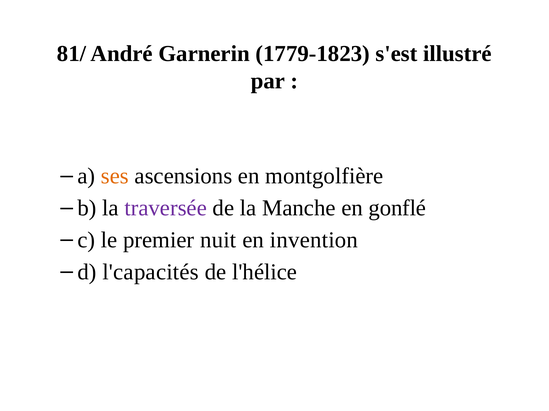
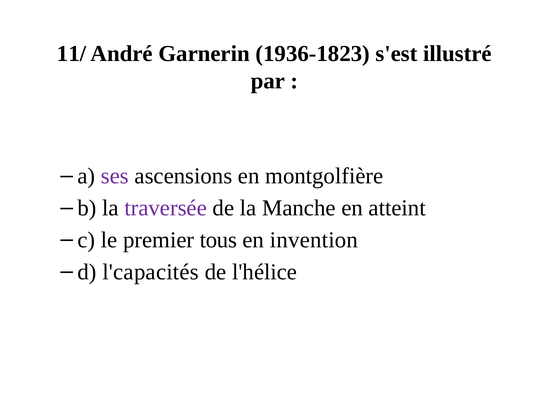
81/: 81/ -> 11/ (72, 54)
1779-1823: 1779-1823 -> 1936-1823 (313, 54)
ses colour: orange -> purple (115, 176)
gonflé: gonflé -> atteint (397, 208)
nuit: nuit -> tous (218, 240)
